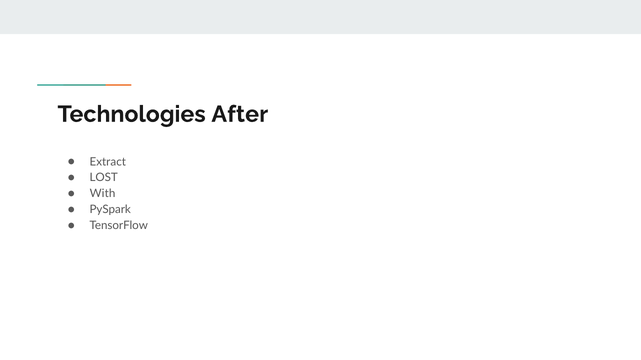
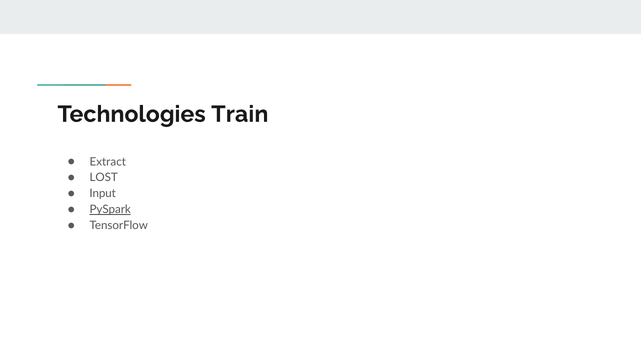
After: After -> Train (240, 114)
With: With -> Input (103, 194)
PySpark underline: none -> present (110, 210)
